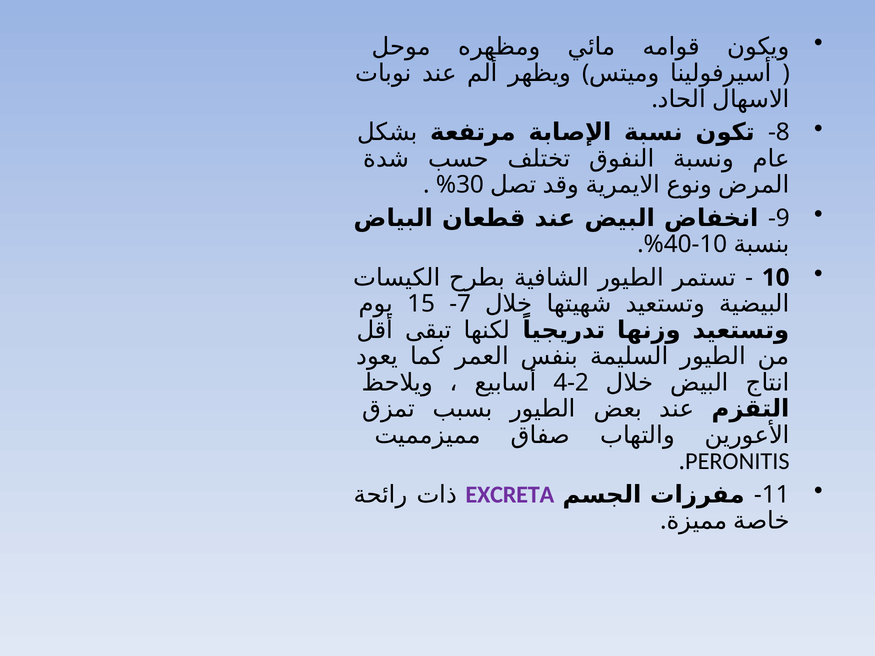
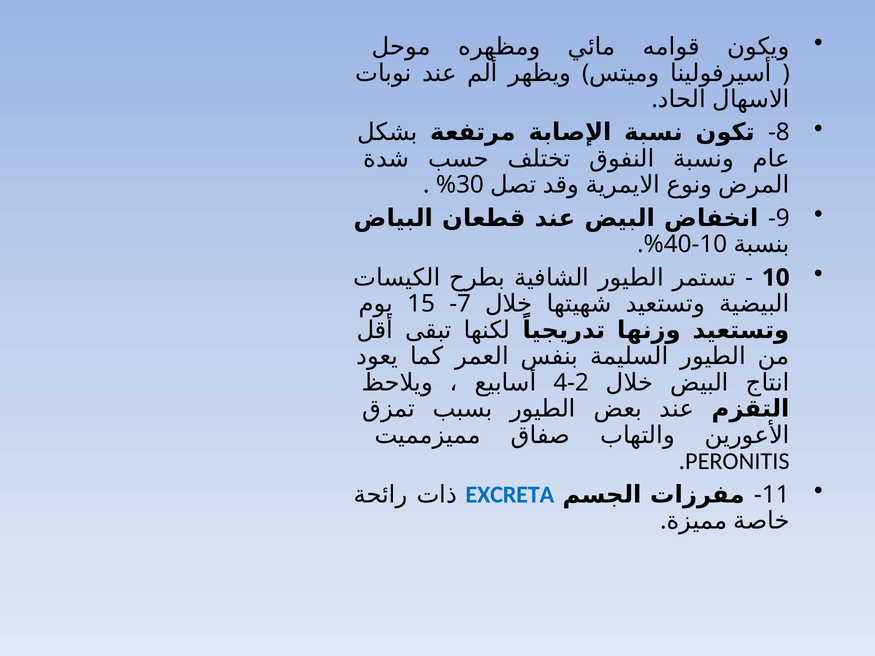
EXCRETA colour: purple -> blue (510, 495)
